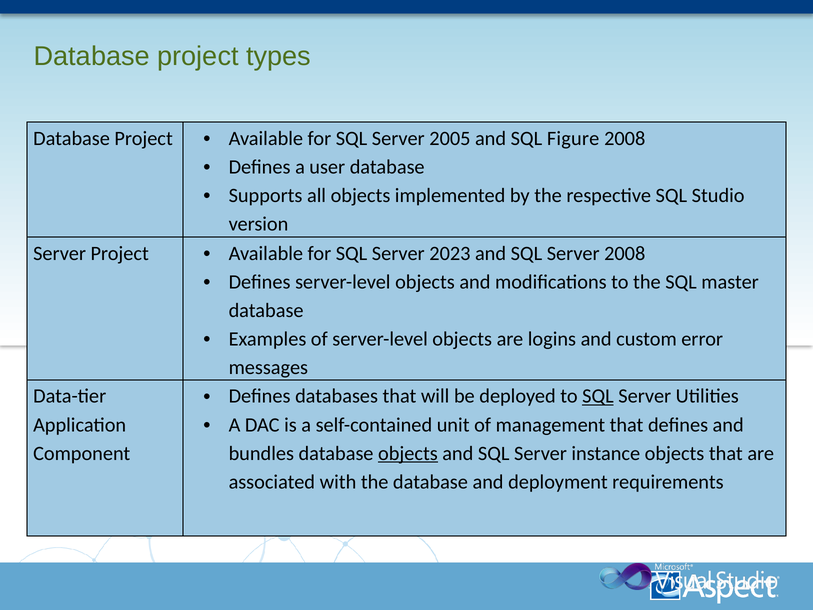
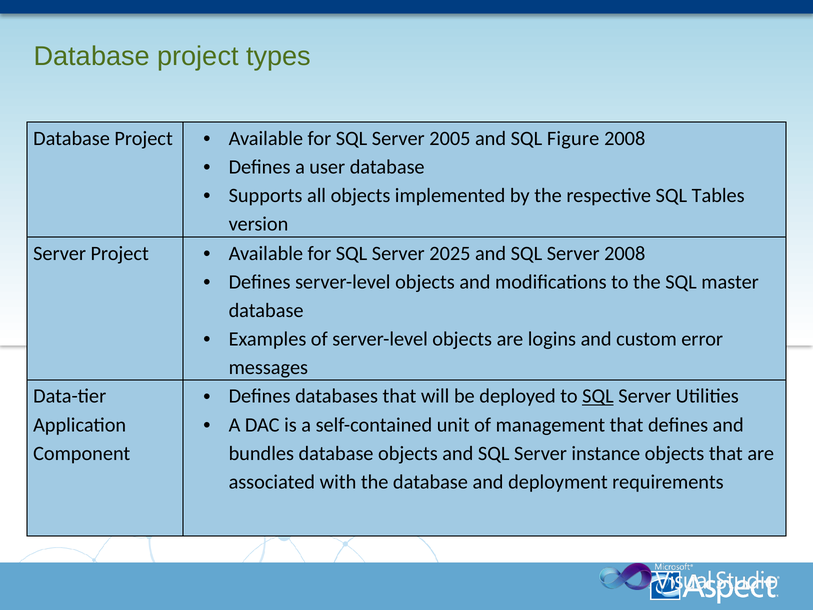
Studio: Studio -> Tables (718, 195)
2023: 2023 -> 2025 (450, 253)
objects underline: present -> none (408, 453)
